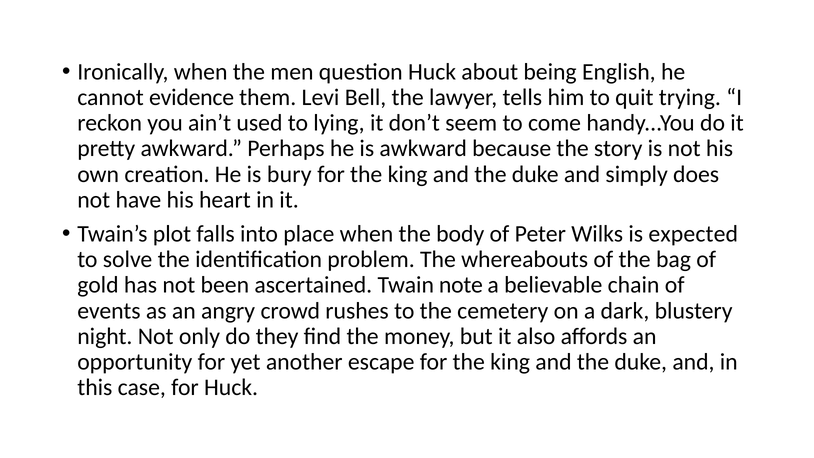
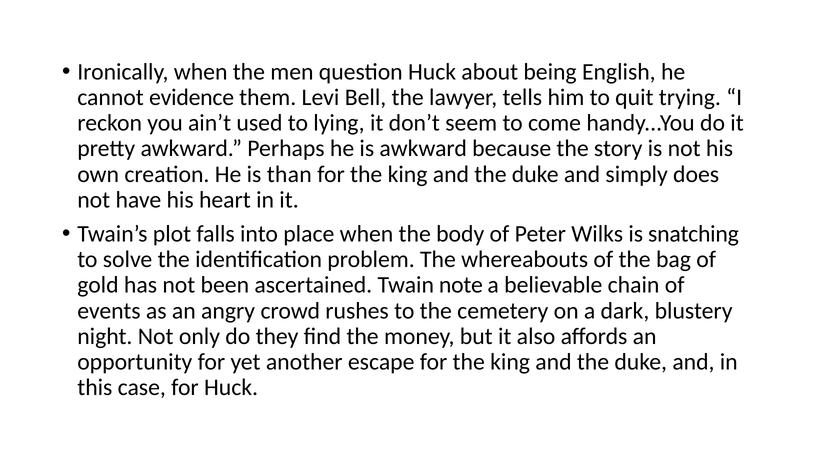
bury: bury -> than (289, 174)
expected: expected -> snatching (693, 234)
